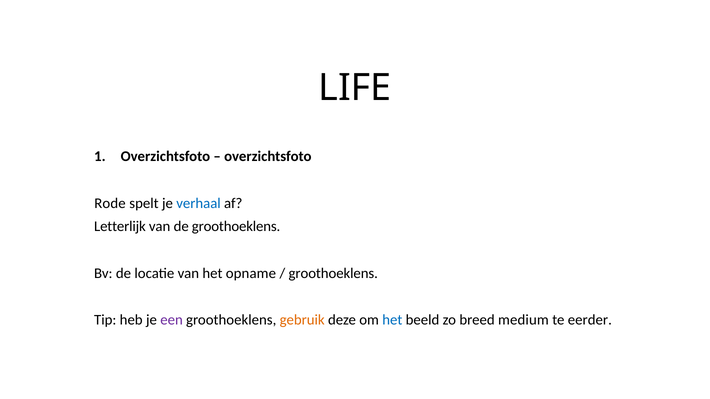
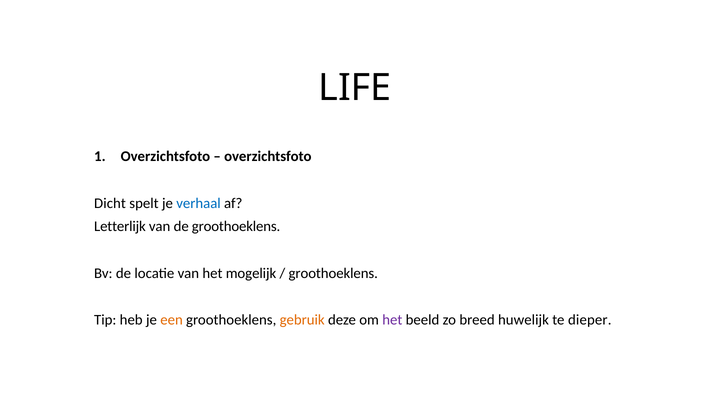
Rode: Rode -> Dicht (110, 203)
opname: opname -> mogelijk (251, 273)
een colour: purple -> orange (172, 320)
het colour: blue -> purple (392, 320)
medium: medium -> huwelijk (523, 320)
eerder: eerder -> dieper (590, 320)
